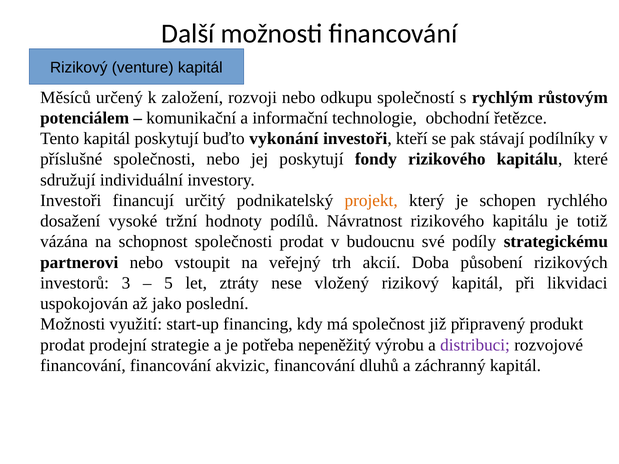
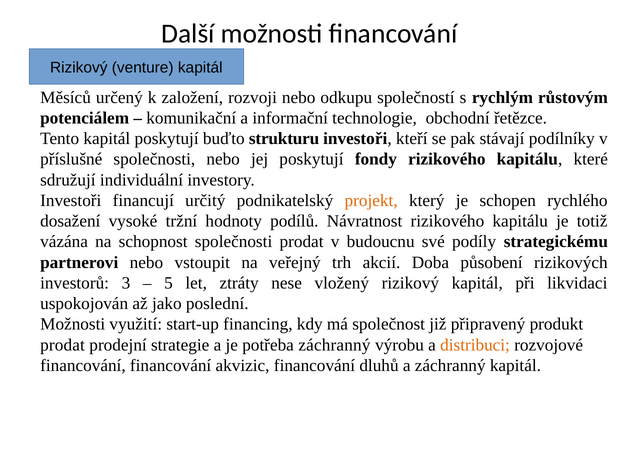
vykonání: vykonání -> strukturu (284, 139)
potřeba nepeněžitý: nepeněžitý -> záchranný (334, 345)
distribuci colour: purple -> orange (475, 345)
